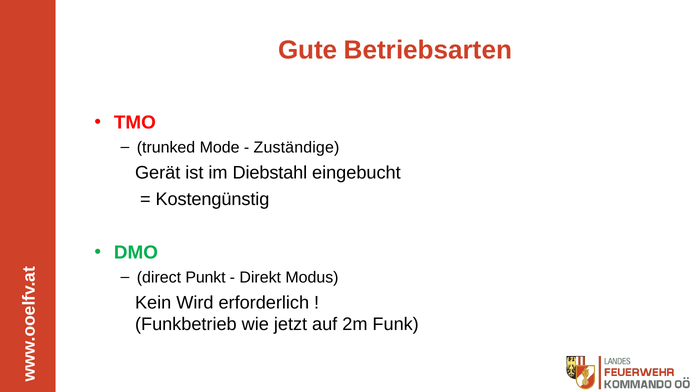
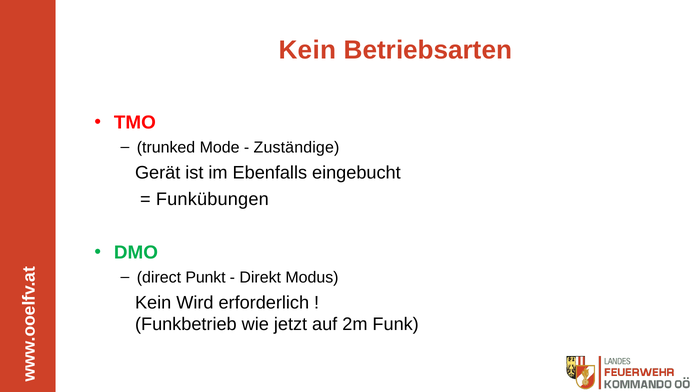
Gute: Gute -> Kein (307, 50)
Diebstahl: Diebstahl -> Ebenfalls (270, 173)
Kostengünstig: Kostengünstig -> Funkübungen (212, 199)
